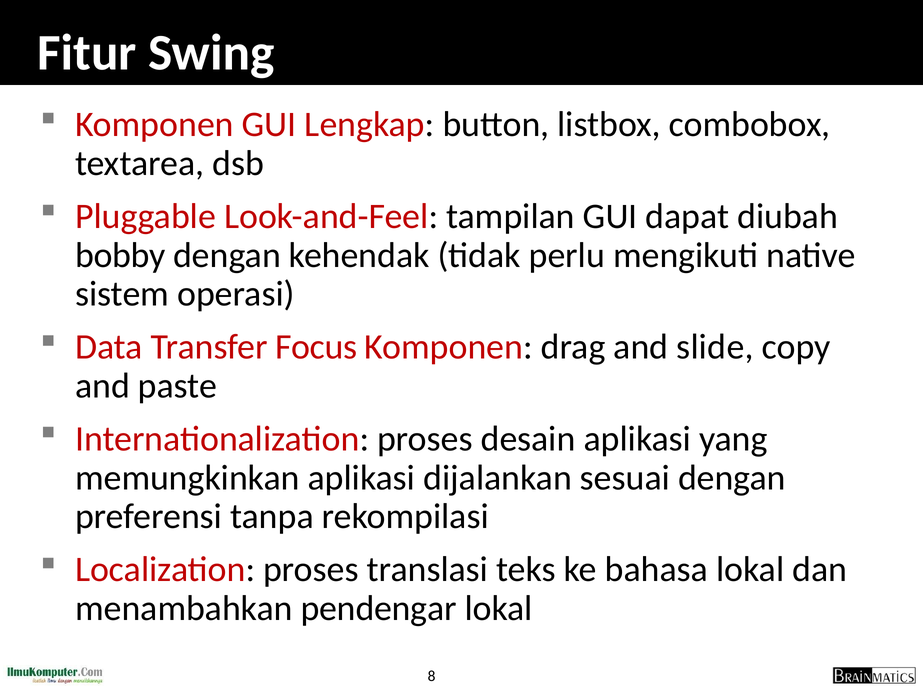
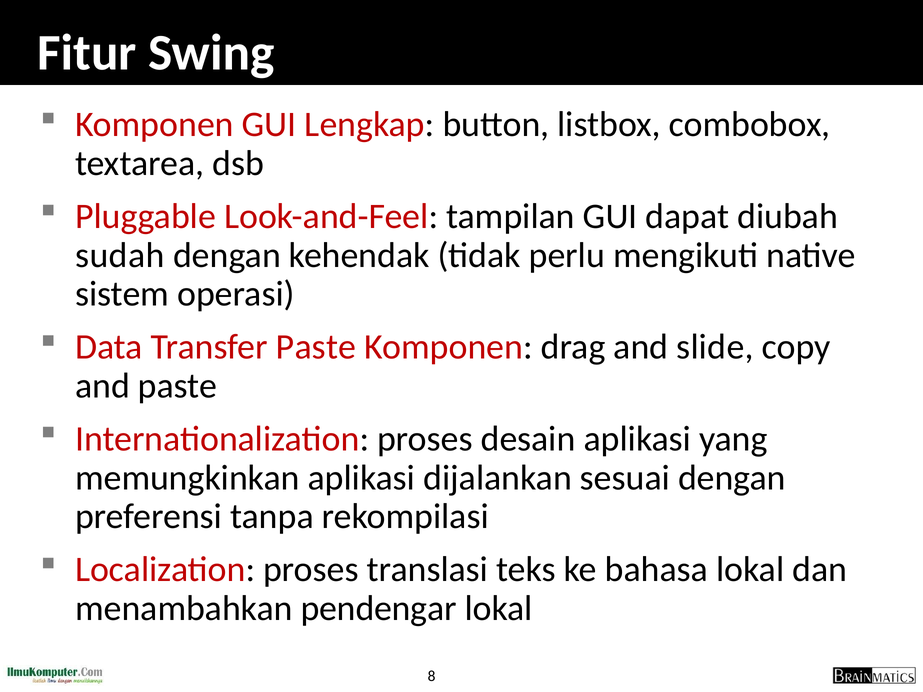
bobby: bobby -> sudah (120, 255)
Transfer Focus: Focus -> Paste (316, 347)
